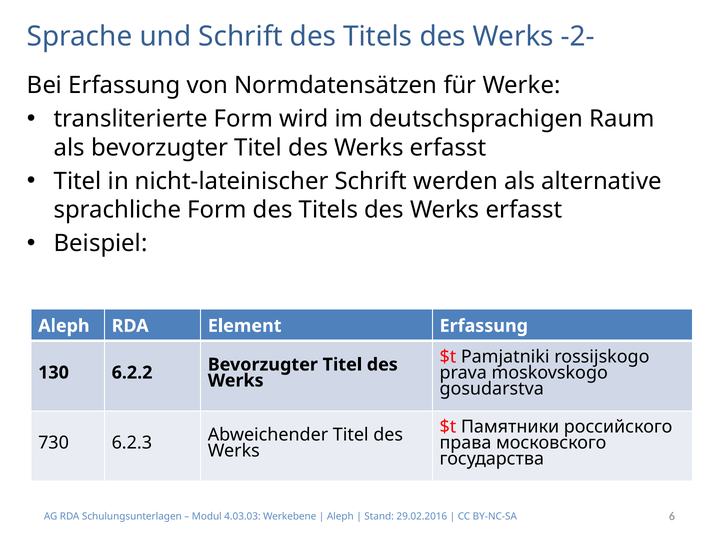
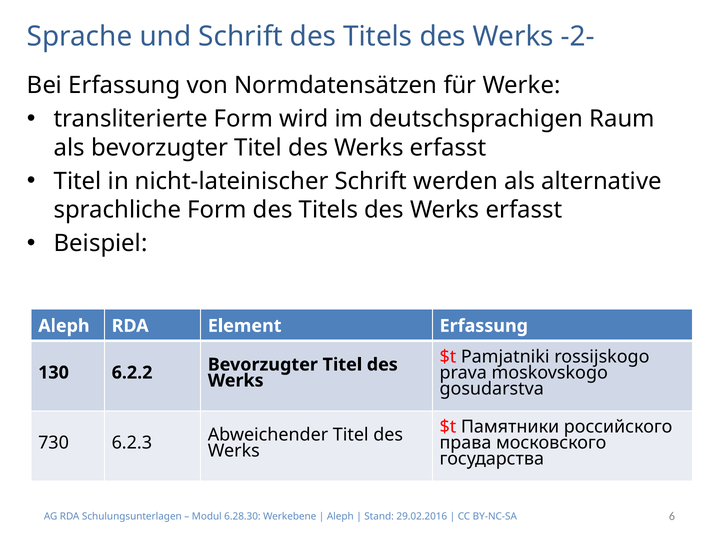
4.03.03: 4.03.03 -> 6.28.30 (242, 516)
